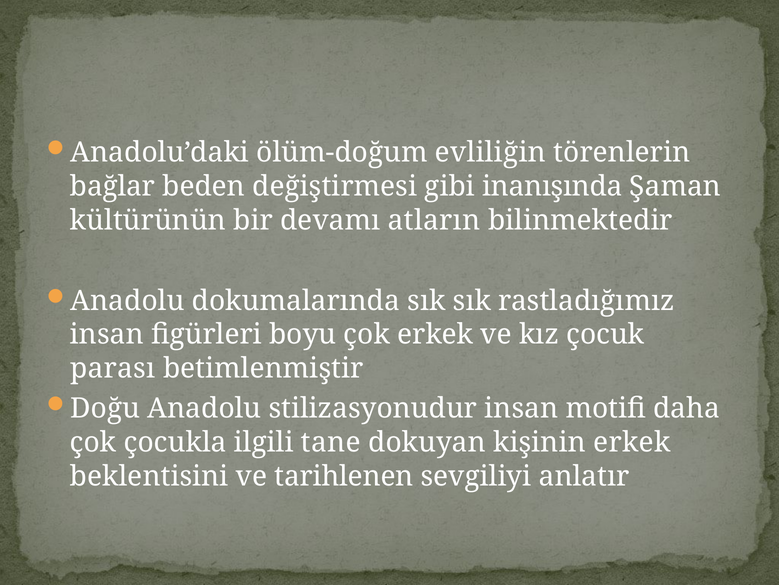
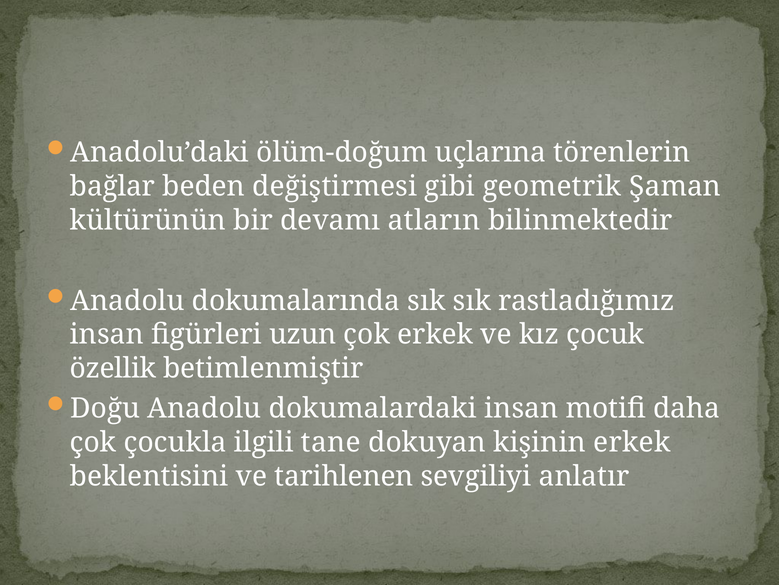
evliliğin: evliliğin -> uçlarına (491, 153)
inanışında: inanışında -> geometrik (552, 186)
boyu: boyu -> uzun (303, 334)
parası: parası -> özellik (113, 368)
stilizasyonudur: stilizasyonudur -> dokumalardaki (373, 408)
